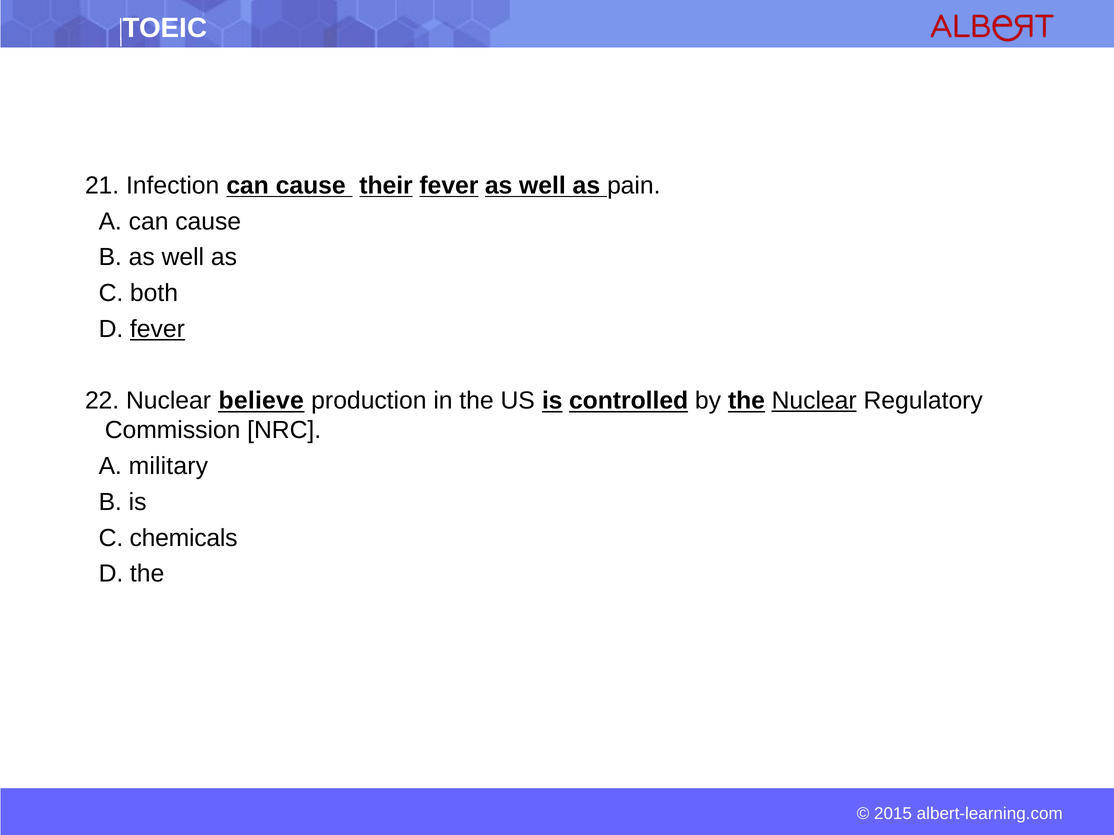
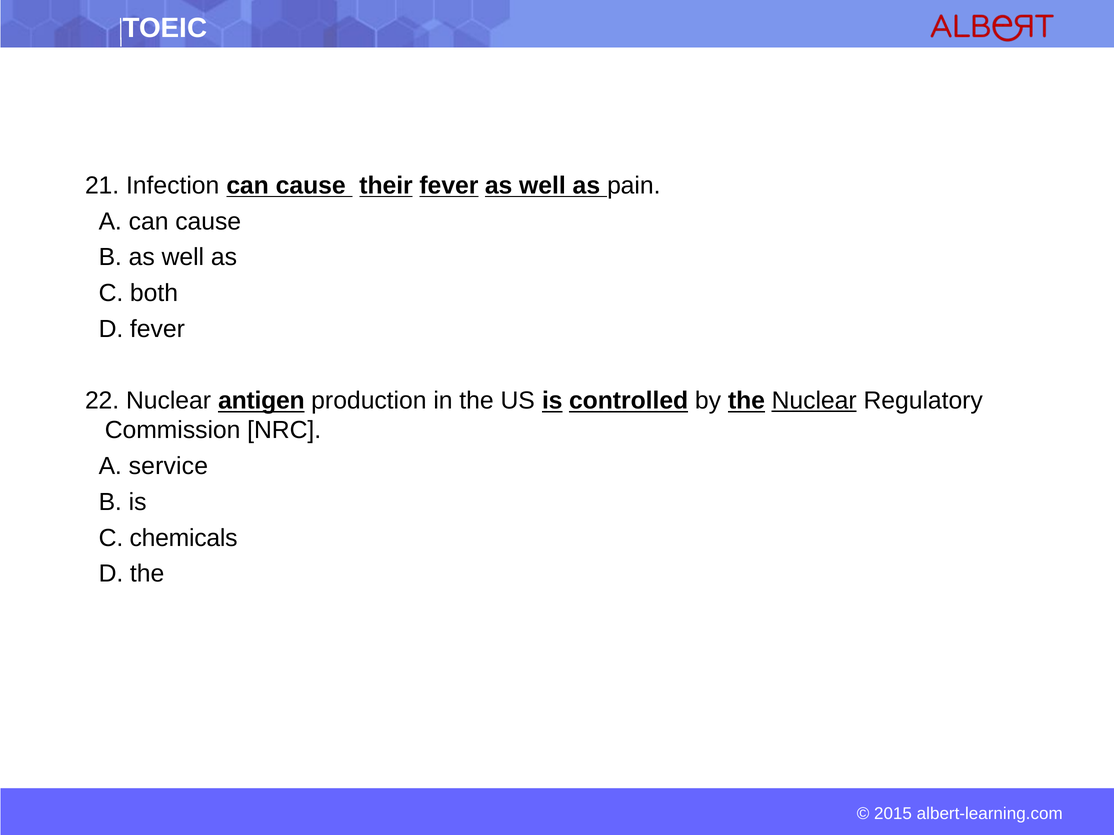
fever underline: present -> none (157, 329)
believe: believe -> antigen (261, 401)
military: military -> service (168, 466)
